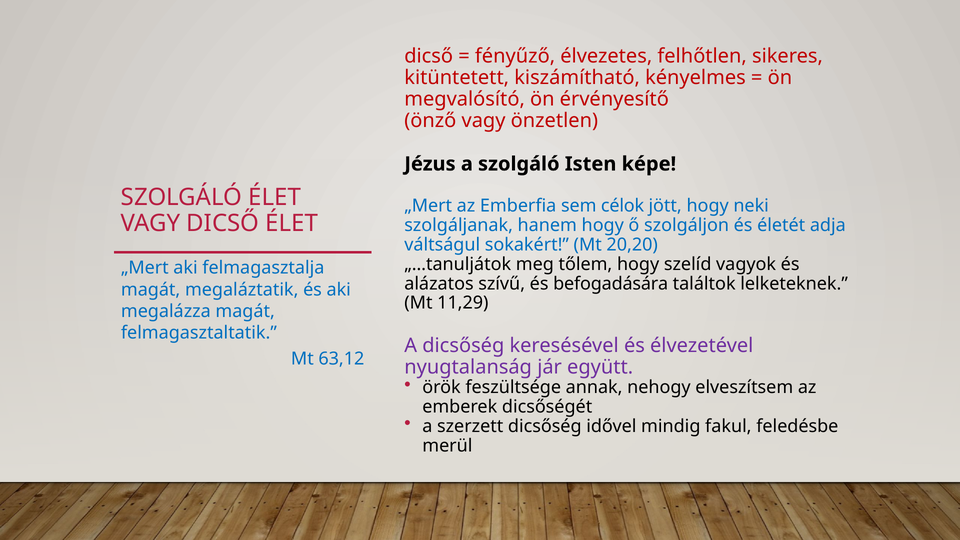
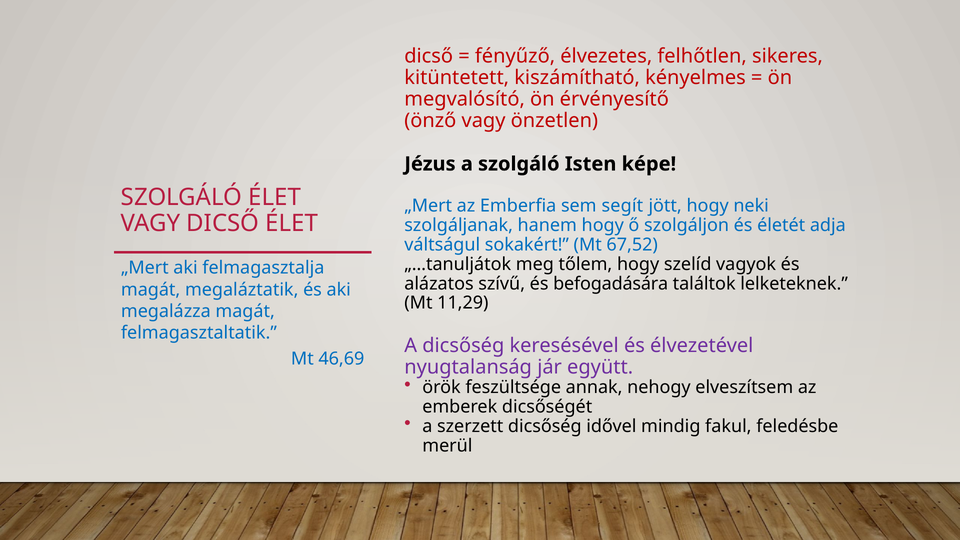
célok: célok -> segít (622, 206)
20,20: 20,20 -> 67,52 (632, 245)
63,12: 63,12 -> 46,69 (341, 359)
